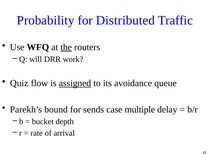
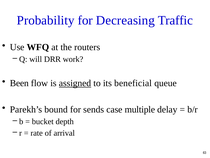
Distributed: Distributed -> Decreasing (125, 20)
the underline: present -> none (66, 47)
Quiz: Quiz -> Been (19, 83)
avoidance: avoidance -> beneficial (133, 83)
